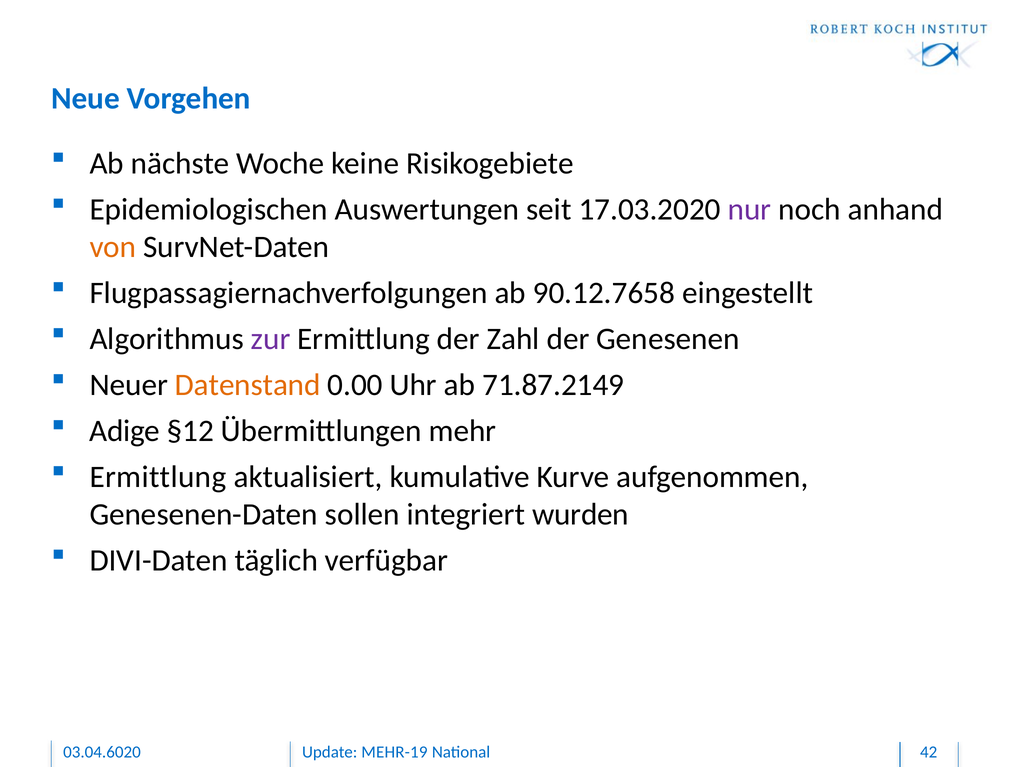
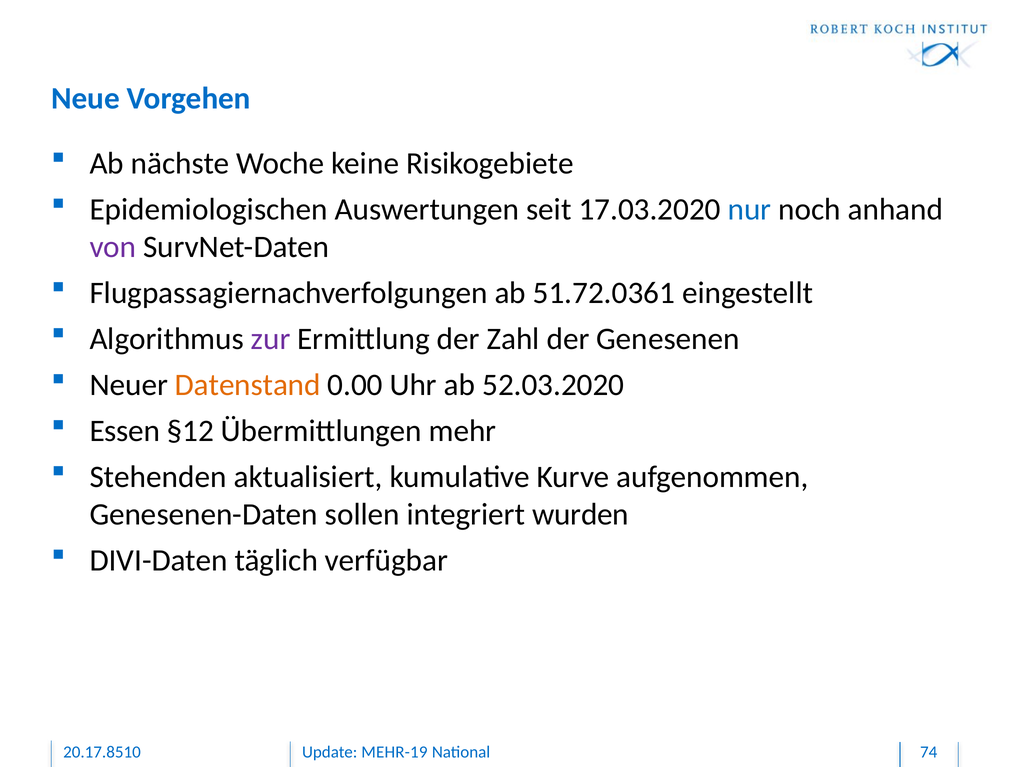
nur colour: purple -> blue (749, 210)
von colour: orange -> purple (113, 247)
90.12.7658: 90.12.7658 -> 51.72.0361 (604, 293)
71.87.2149: 71.87.2149 -> 52.03.2020 (553, 385)
Adige: Adige -> Essen (125, 431)
Ermittlung: Ermittlung -> Stehenden (158, 477)
03.04.6020: 03.04.6020 -> 20.17.8510 (102, 752)
42: 42 -> 74 (929, 752)
